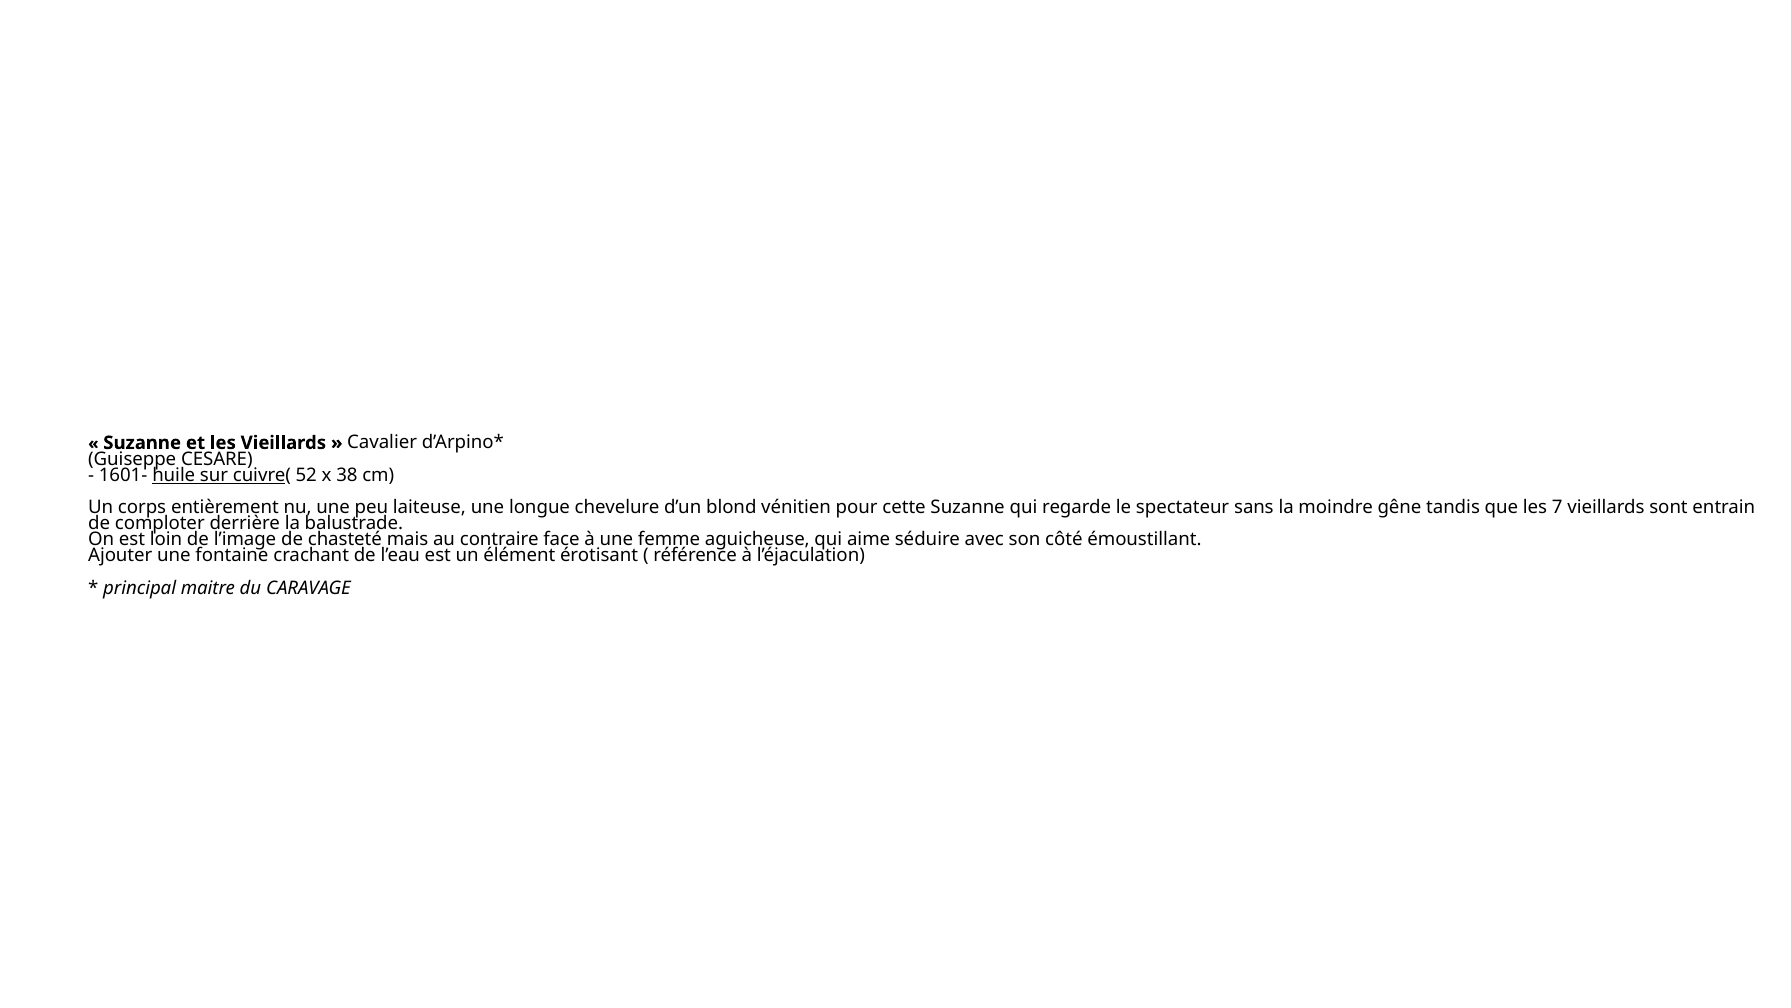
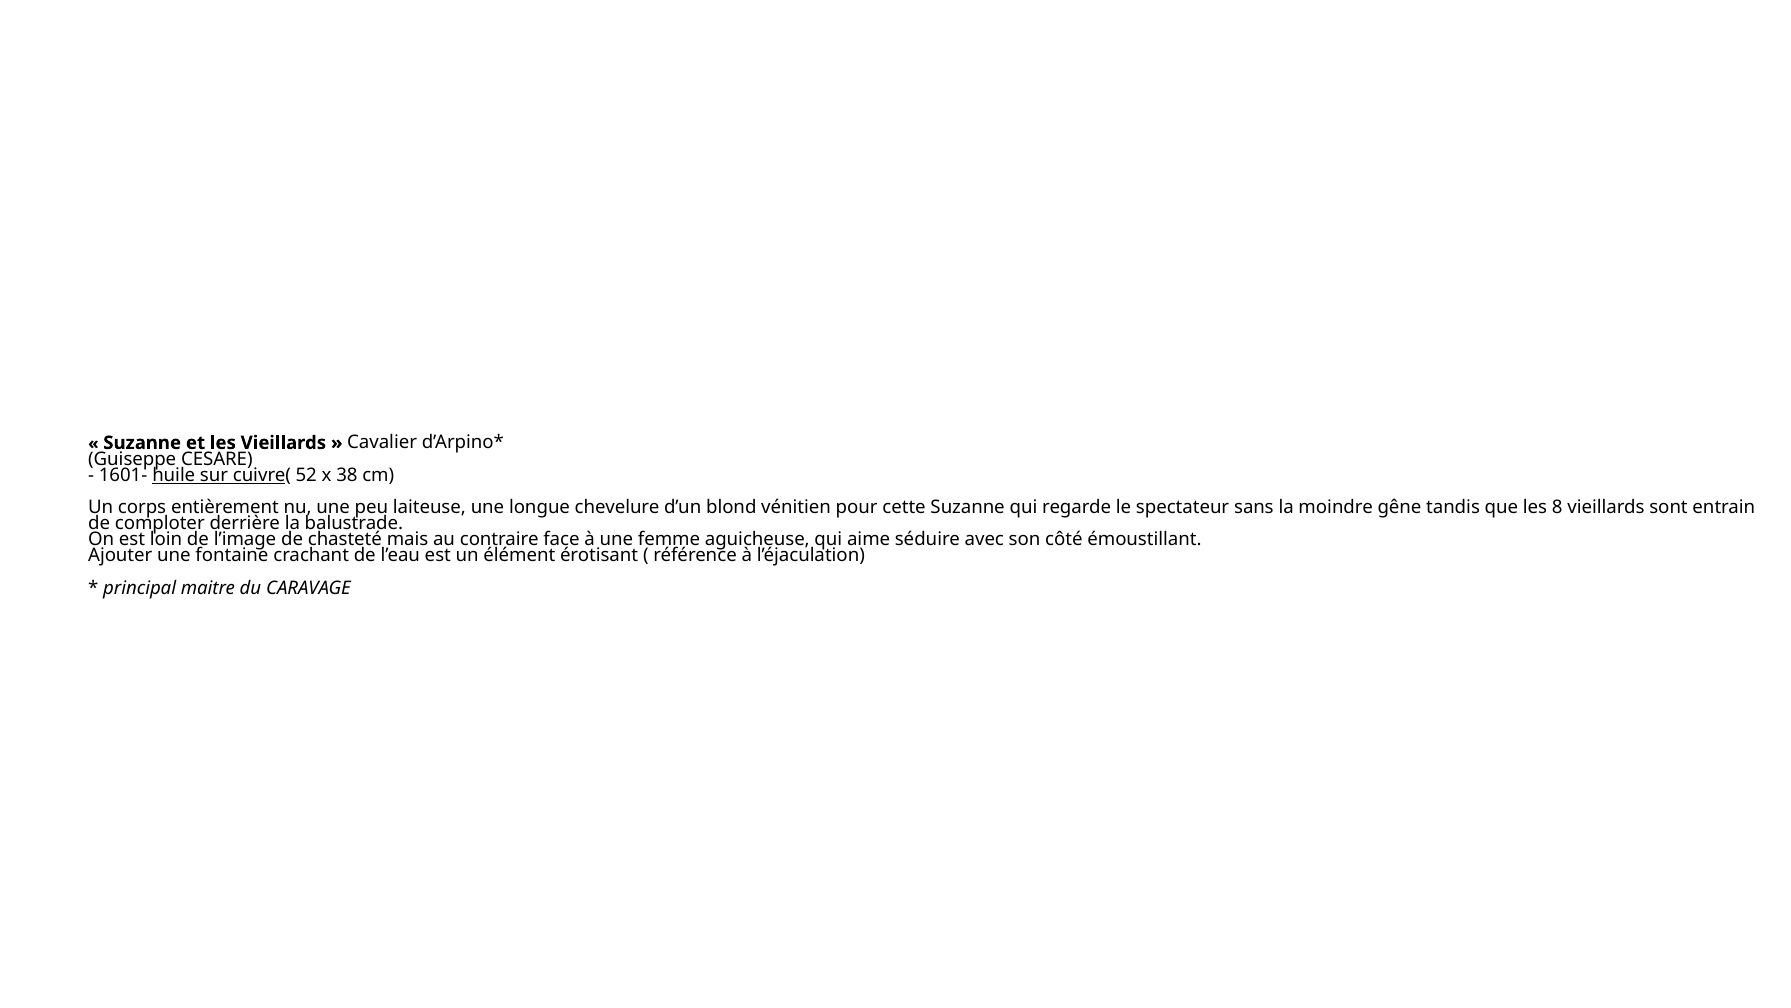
7: 7 -> 8 (1557, 507)
